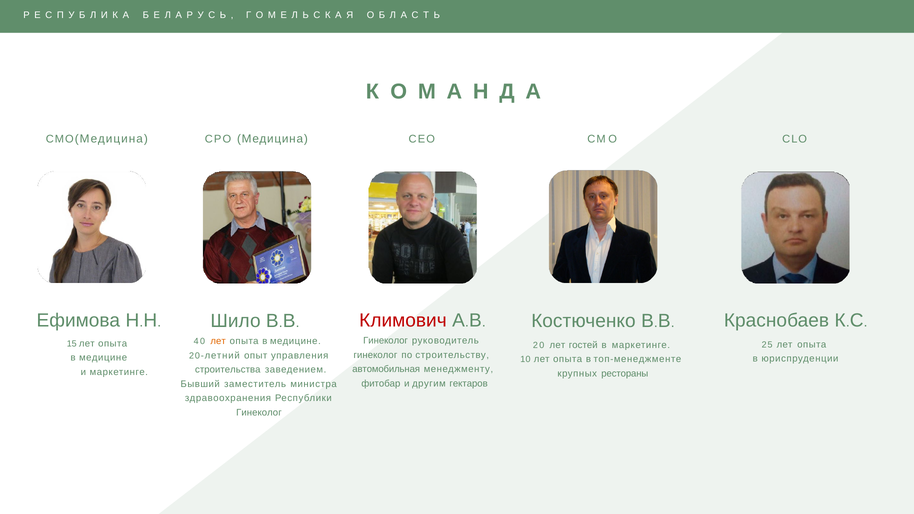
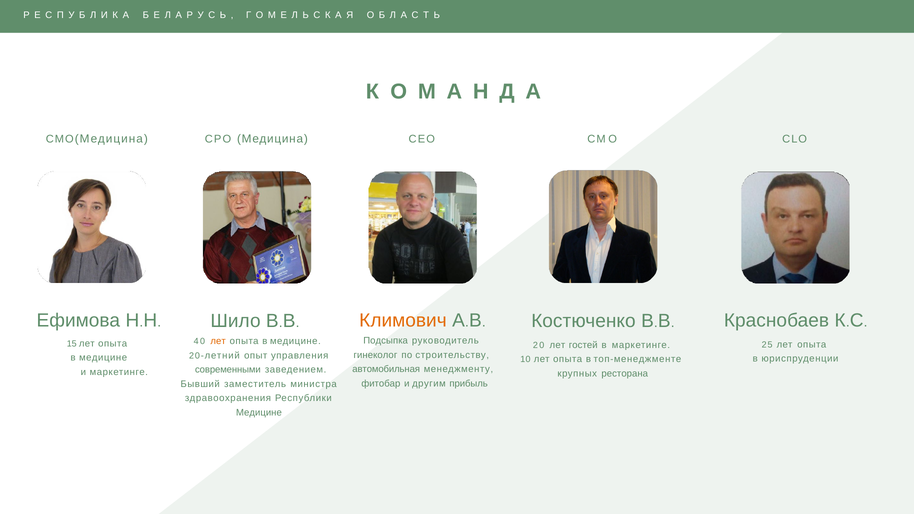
Климович colour: red -> orange (403, 321)
Гинеколог: Гинеколог -> Подсыпка (386, 341)
строительства: строительства -> современными (228, 370)
рестораны: рестораны -> ресторана (625, 374)
гектаров: гектаров -> прибыль (469, 384)
Гинеколог: Гинеколог -> Медицине (259, 413)
